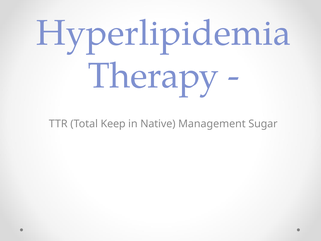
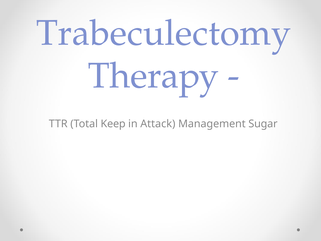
Hyperlipidemia: Hyperlipidemia -> Trabeculectomy (164, 33)
Native: Native -> Attack (158, 124)
